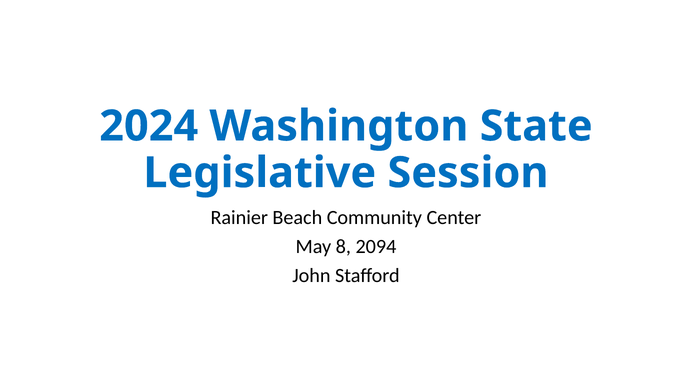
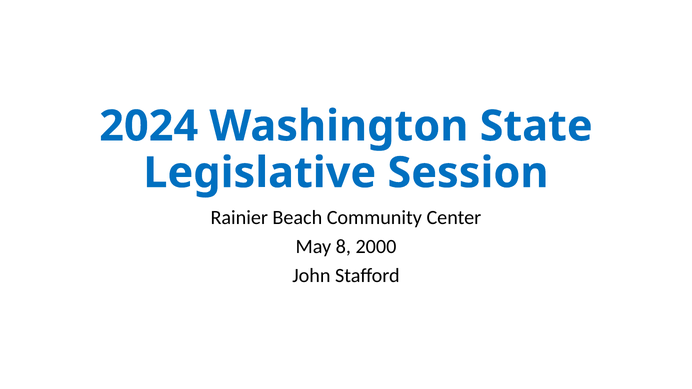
2094: 2094 -> 2000 (376, 247)
